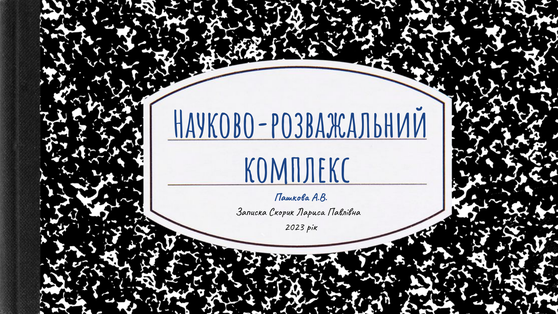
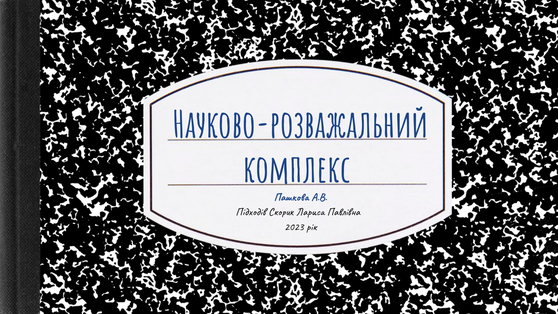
Записка: Записка -> Підходів (251, 212)
